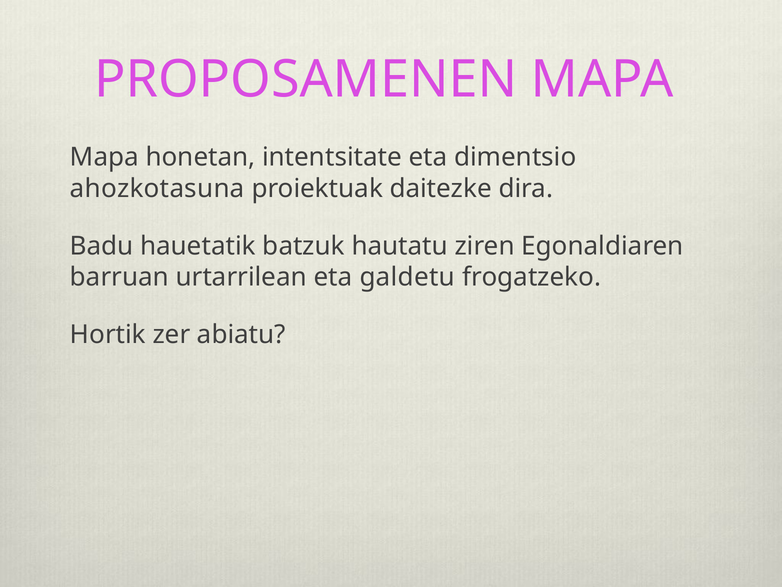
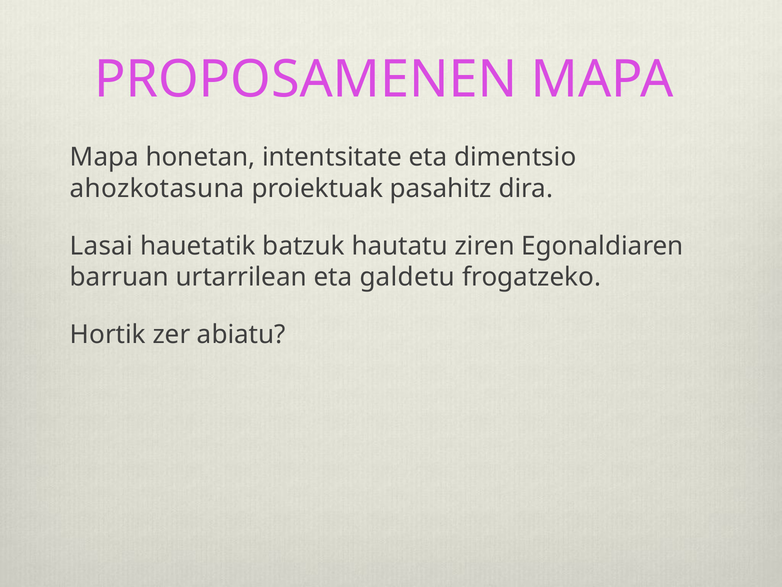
daitezke: daitezke -> pasahitz (441, 188)
Badu: Badu -> Lasai (101, 246)
